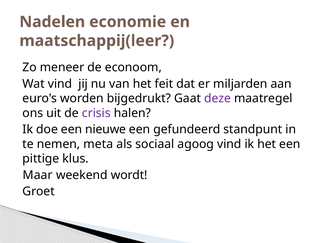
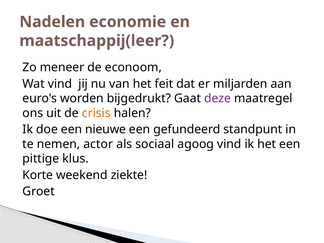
crisis colour: purple -> orange (96, 113)
meta: meta -> actor (98, 144)
Maar: Maar -> Korte (38, 175)
wordt: wordt -> ziekte (129, 175)
